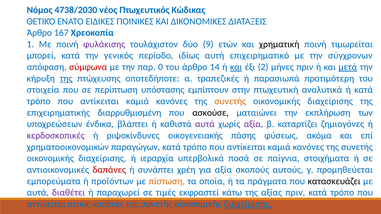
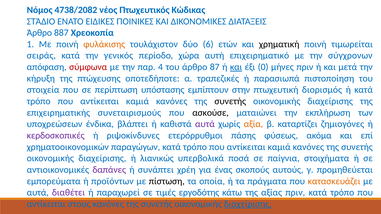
4738/2030: 4738/2030 -> 4738/2082 (76, 10)
ΘΕΤΙΚΌ: ΘΕΤΙΚΌ -> ΣΤΆΔΙΟ (41, 21)
167: 167 -> 887 (61, 33)
φυλάκισης colour: purple -> orange (104, 44)
9: 9 -> 6 (208, 44)
μπορεί: μπορεί -> σειράς (41, 56)
ιδίως: ιδίως -> χώρα (189, 56)
0: 0 -> 4 (161, 67)
14: 14 -> 87 (215, 67)
2: 2 -> 0 (263, 67)
μετά underline: present -> none (348, 67)
της underline: present -> none (66, 79)
προτιμότερη: προτιμότερη -> πιστοποίηση (329, 79)
αναλυτικά: αναλυτικά -> διορισμός (322, 90)
συνετής colour: orange -> black (230, 101)
διαρρυθμισμένη: διαρρυθμισμένη -> συνεταιρισµούς (129, 113)
αξία colour: purple -> orange (253, 124)
οικογενειακής: οικογενειακής -> ετερόρρυθμοι (195, 136)
ιεραρχία: ιεραρχία -> λιανικώς (157, 159)
δαπάνες colour: red -> purple (109, 170)
για αξία: αξία -> ένας (223, 170)
πίστωση colour: orange -> black (167, 181)
κατασκευάζει colour: black -> orange (334, 181)
εκφραστεί: εκφραστεί -> εργοδότης (199, 193)
